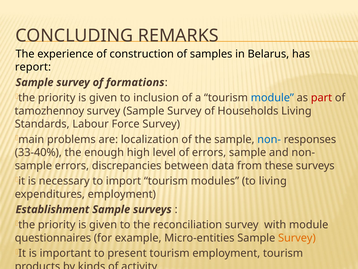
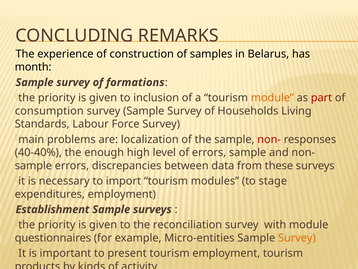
report: report -> month (33, 67)
module colour: blue -> orange (272, 98)
tamozhennoy: tamozhennoy -> consumption (49, 111)
non- colour: blue -> red (269, 139)
33-40%: 33-40% -> 40-40% (38, 152)
to living: living -> stage (273, 181)
